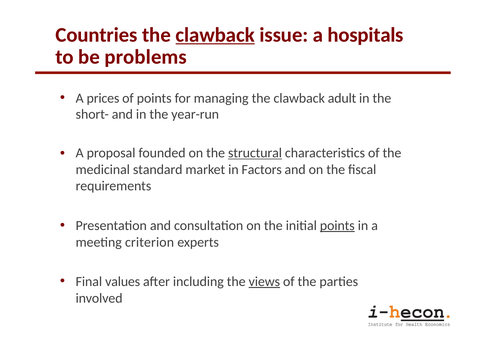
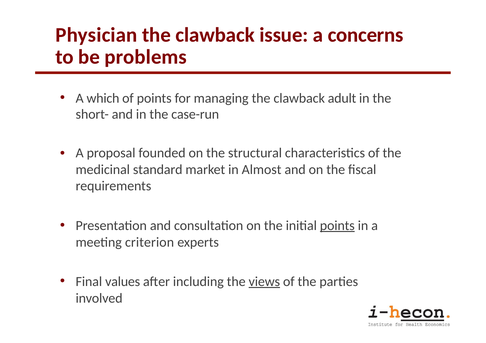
Countries: Countries -> Physician (96, 35)
clawback underline: present -> none (215, 35)
hospitals: hospitals -> concerns (366, 35)
prices: prices -> which (103, 98)
year-run: year-run -> case-run (195, 114)
structural underline: present -> none (255, 153)
Factors: Factors -> Almost (262, 170)
